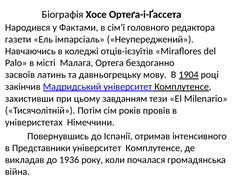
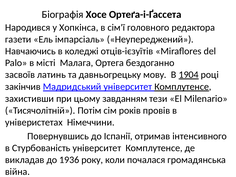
Фактами: Фактами -> Хопкінса (79, 28)
Представники: Представники -> Стурбованість (41, 148)
